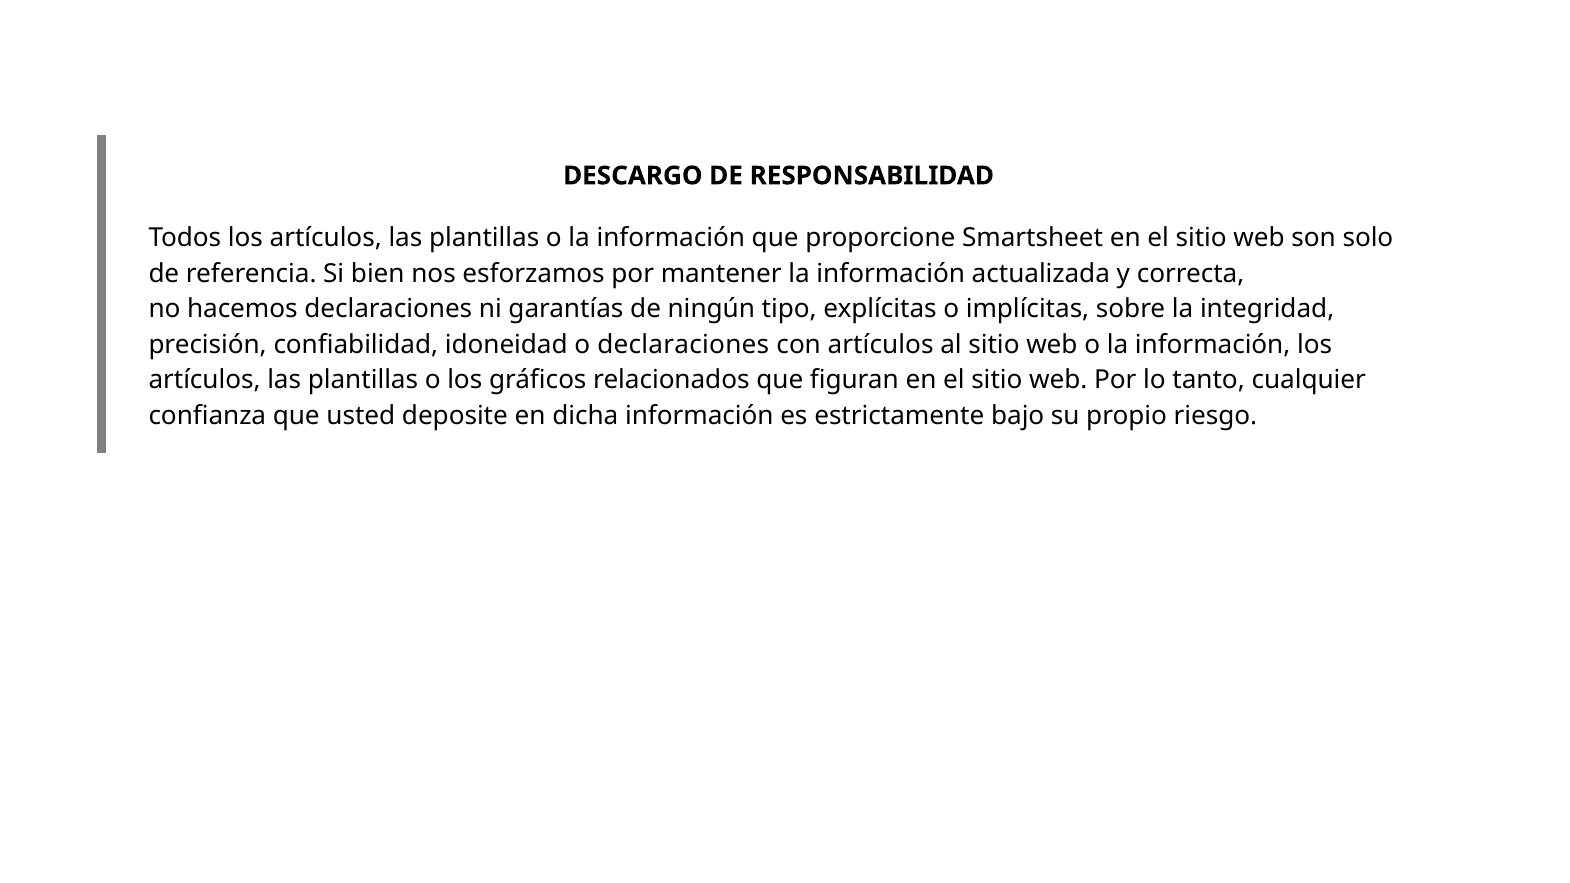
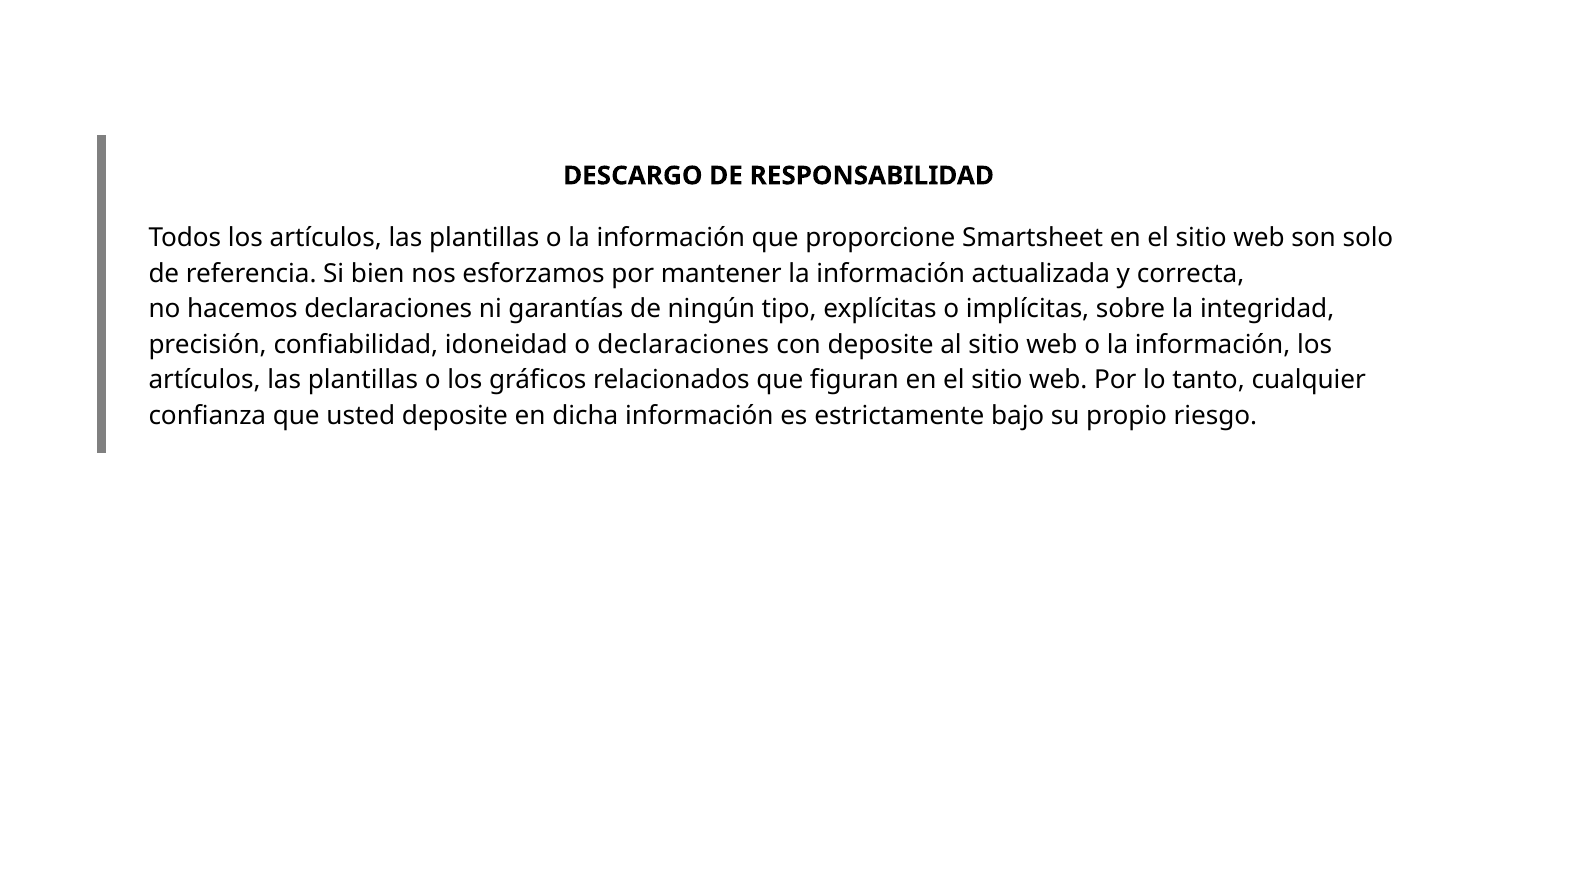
con artículos: artículos -> deposite (881, 345)
